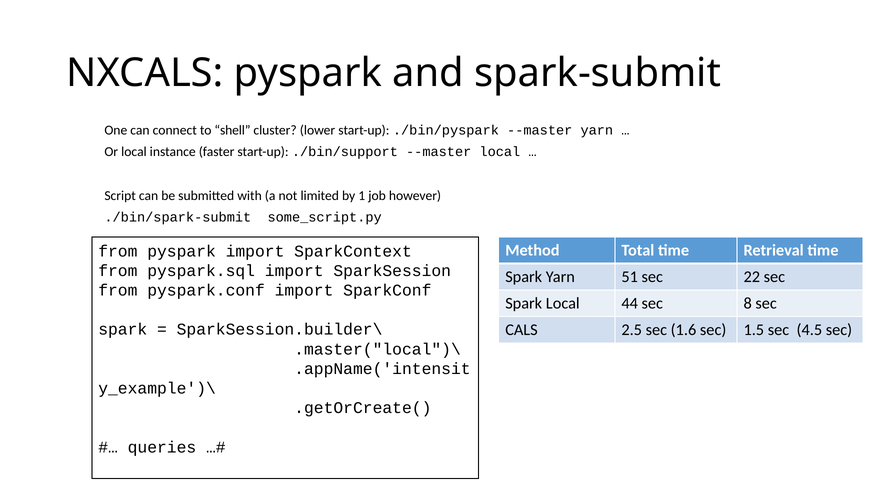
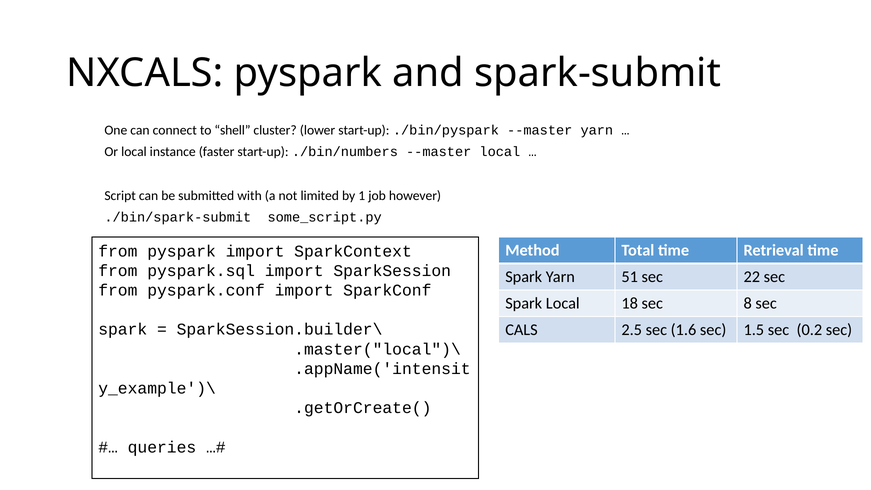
./bin/support: ./bin/support -> ./bin/numbers (345, 151)
44: 44 -> 18 (630, 303)
4.5: 4.5 -> 0.2 (809, 330)
